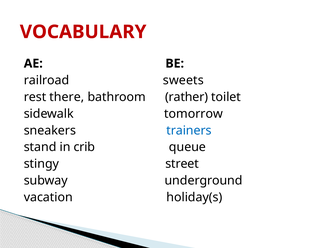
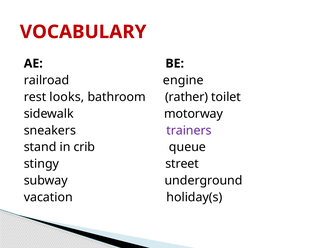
sweets: sweets -> engine (183, 80)
there: there -> looks (67, 97)
tomorrow: tomorrow -> motorway (194, 114)
trainers colour: blue -> purple (189, 131)
